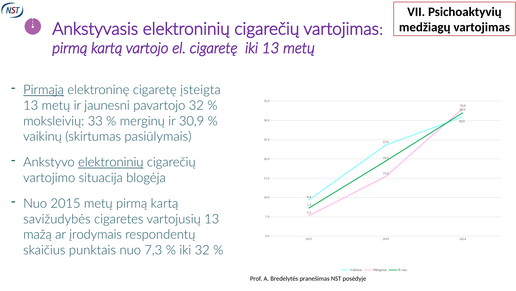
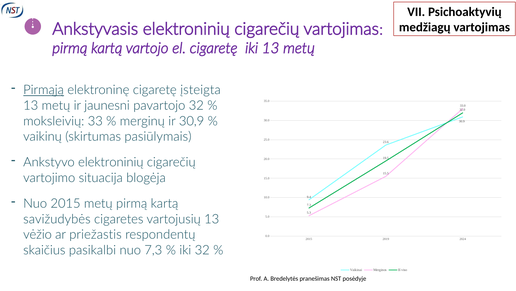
elektroninių underline: present -> none (111, 162)
mažą: mažą -> vėžio (38, 234)
įrodymais: įrodymais -> priežastis (95, 234)
punktais: punktais -> pasikalbi (92, 250)
